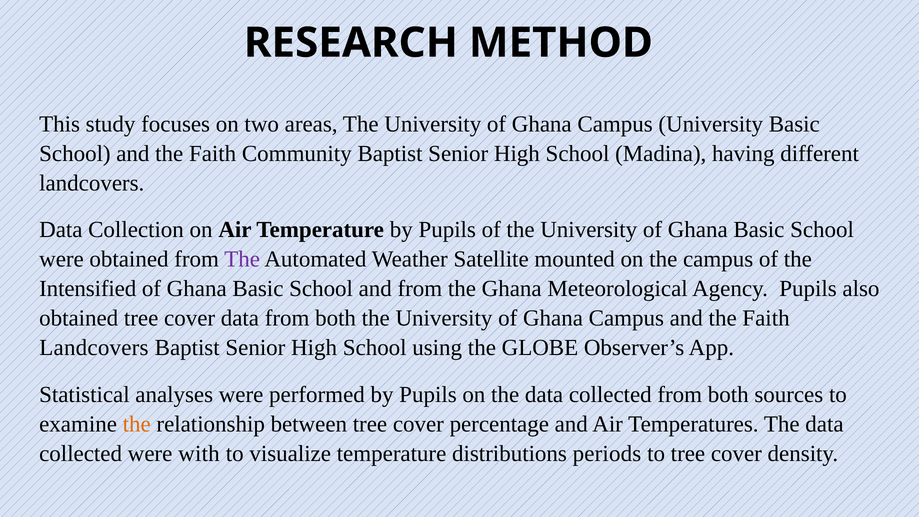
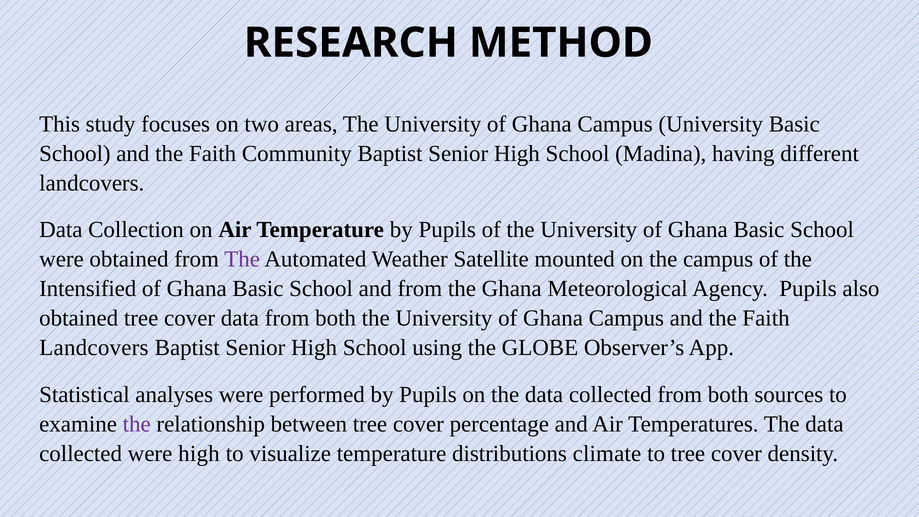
the colour: orange -> purple (137, 424)
were with: with -> high (199, 453)
periods: periods -> climate (607, 453)
